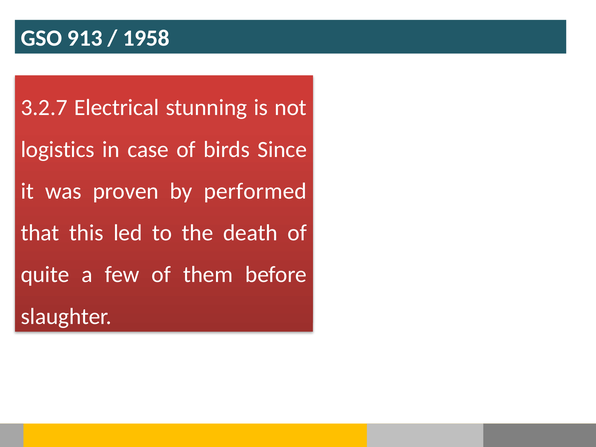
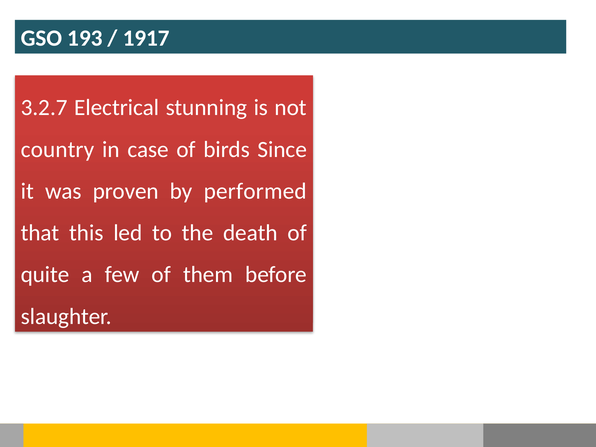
913: 913 -> 193 (85, 38)
1958: 1958 -> 1917 (146, 38)
logistics: logistics -> country (58, 149)
